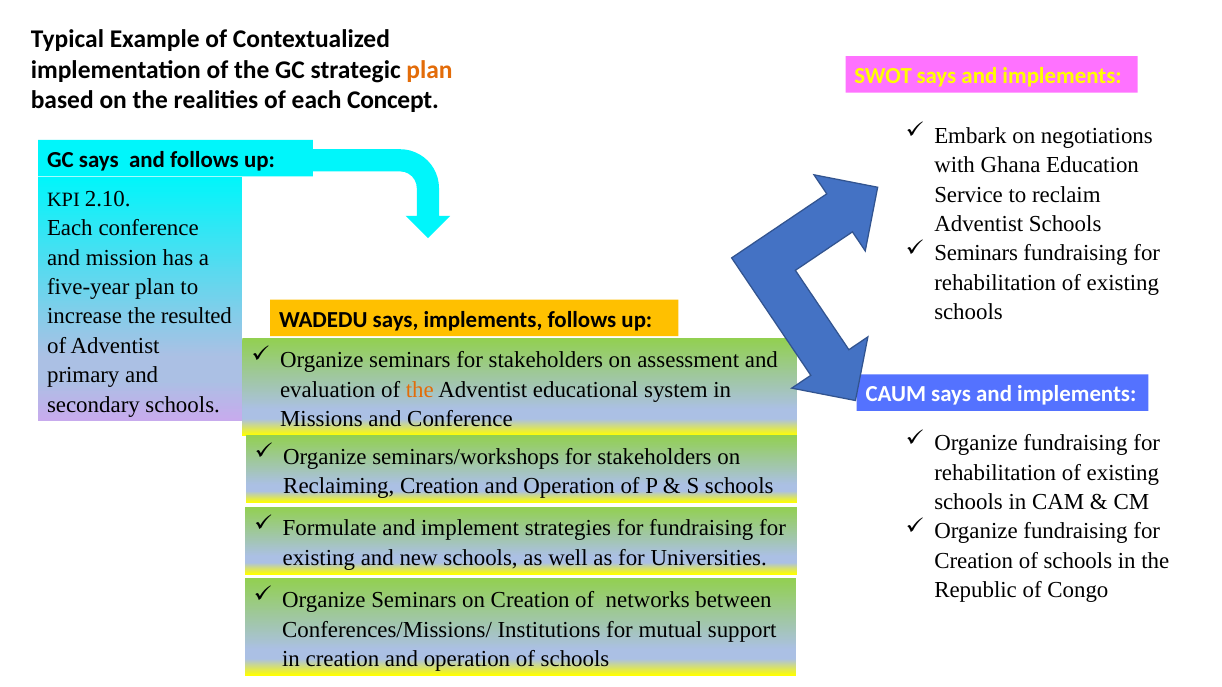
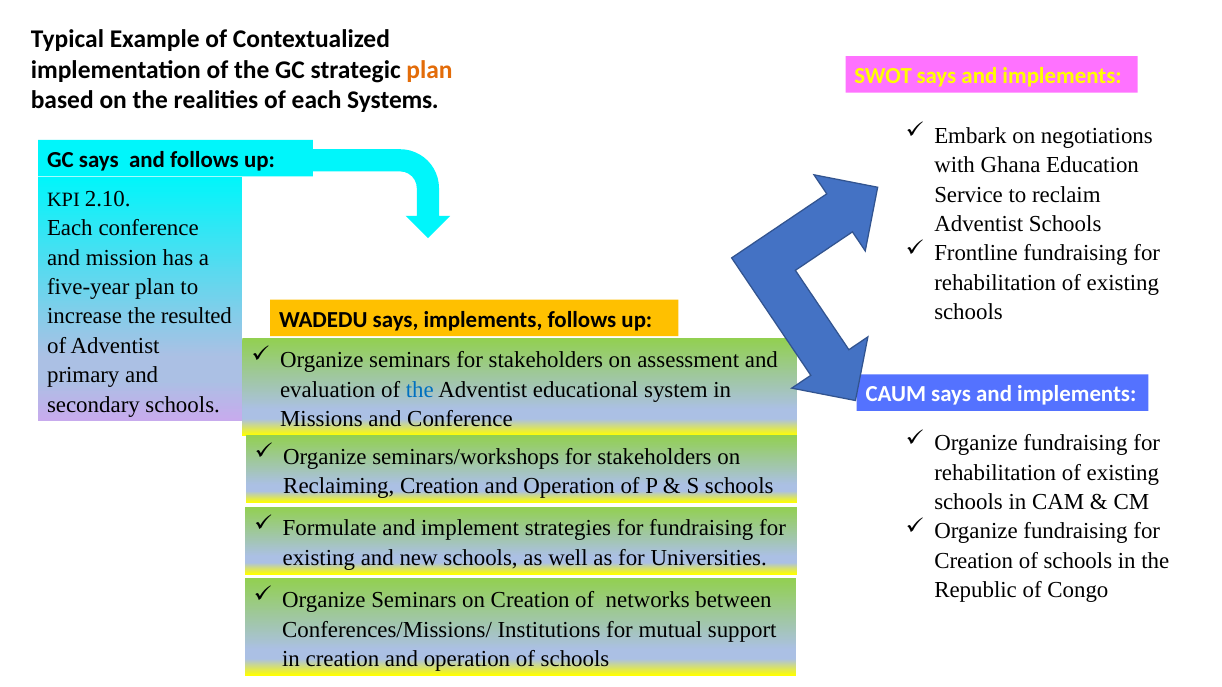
Concept: Concept -> Systems (393, 100)
Seminars: Seminars -> Frontline (976, 253)
the colour: orange -> blue (420, 390)
